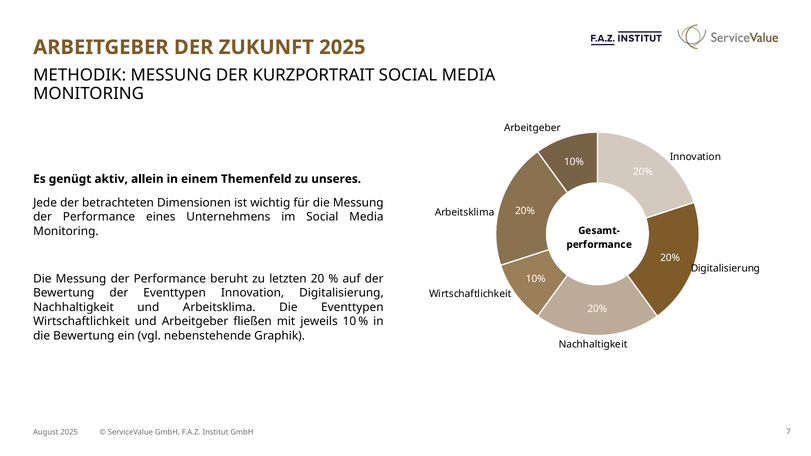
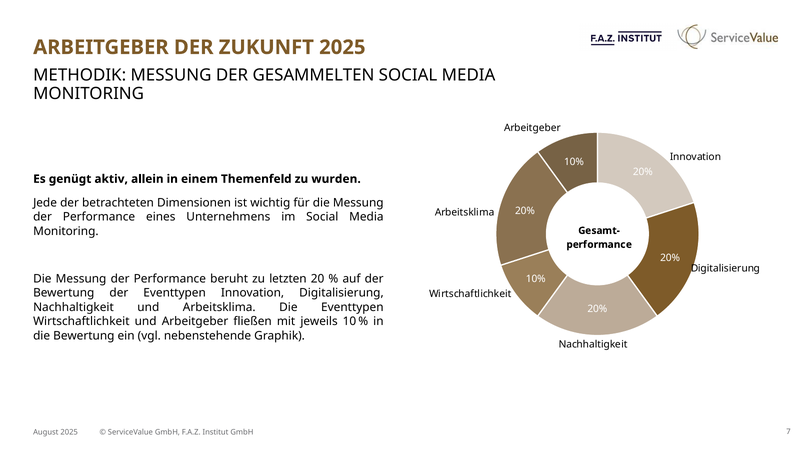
KURZPORTRAIT: KURZPORTRAIT -> GESAMMELTEN (313, 75)
unseres: unseres -> wurden (336, 179)
